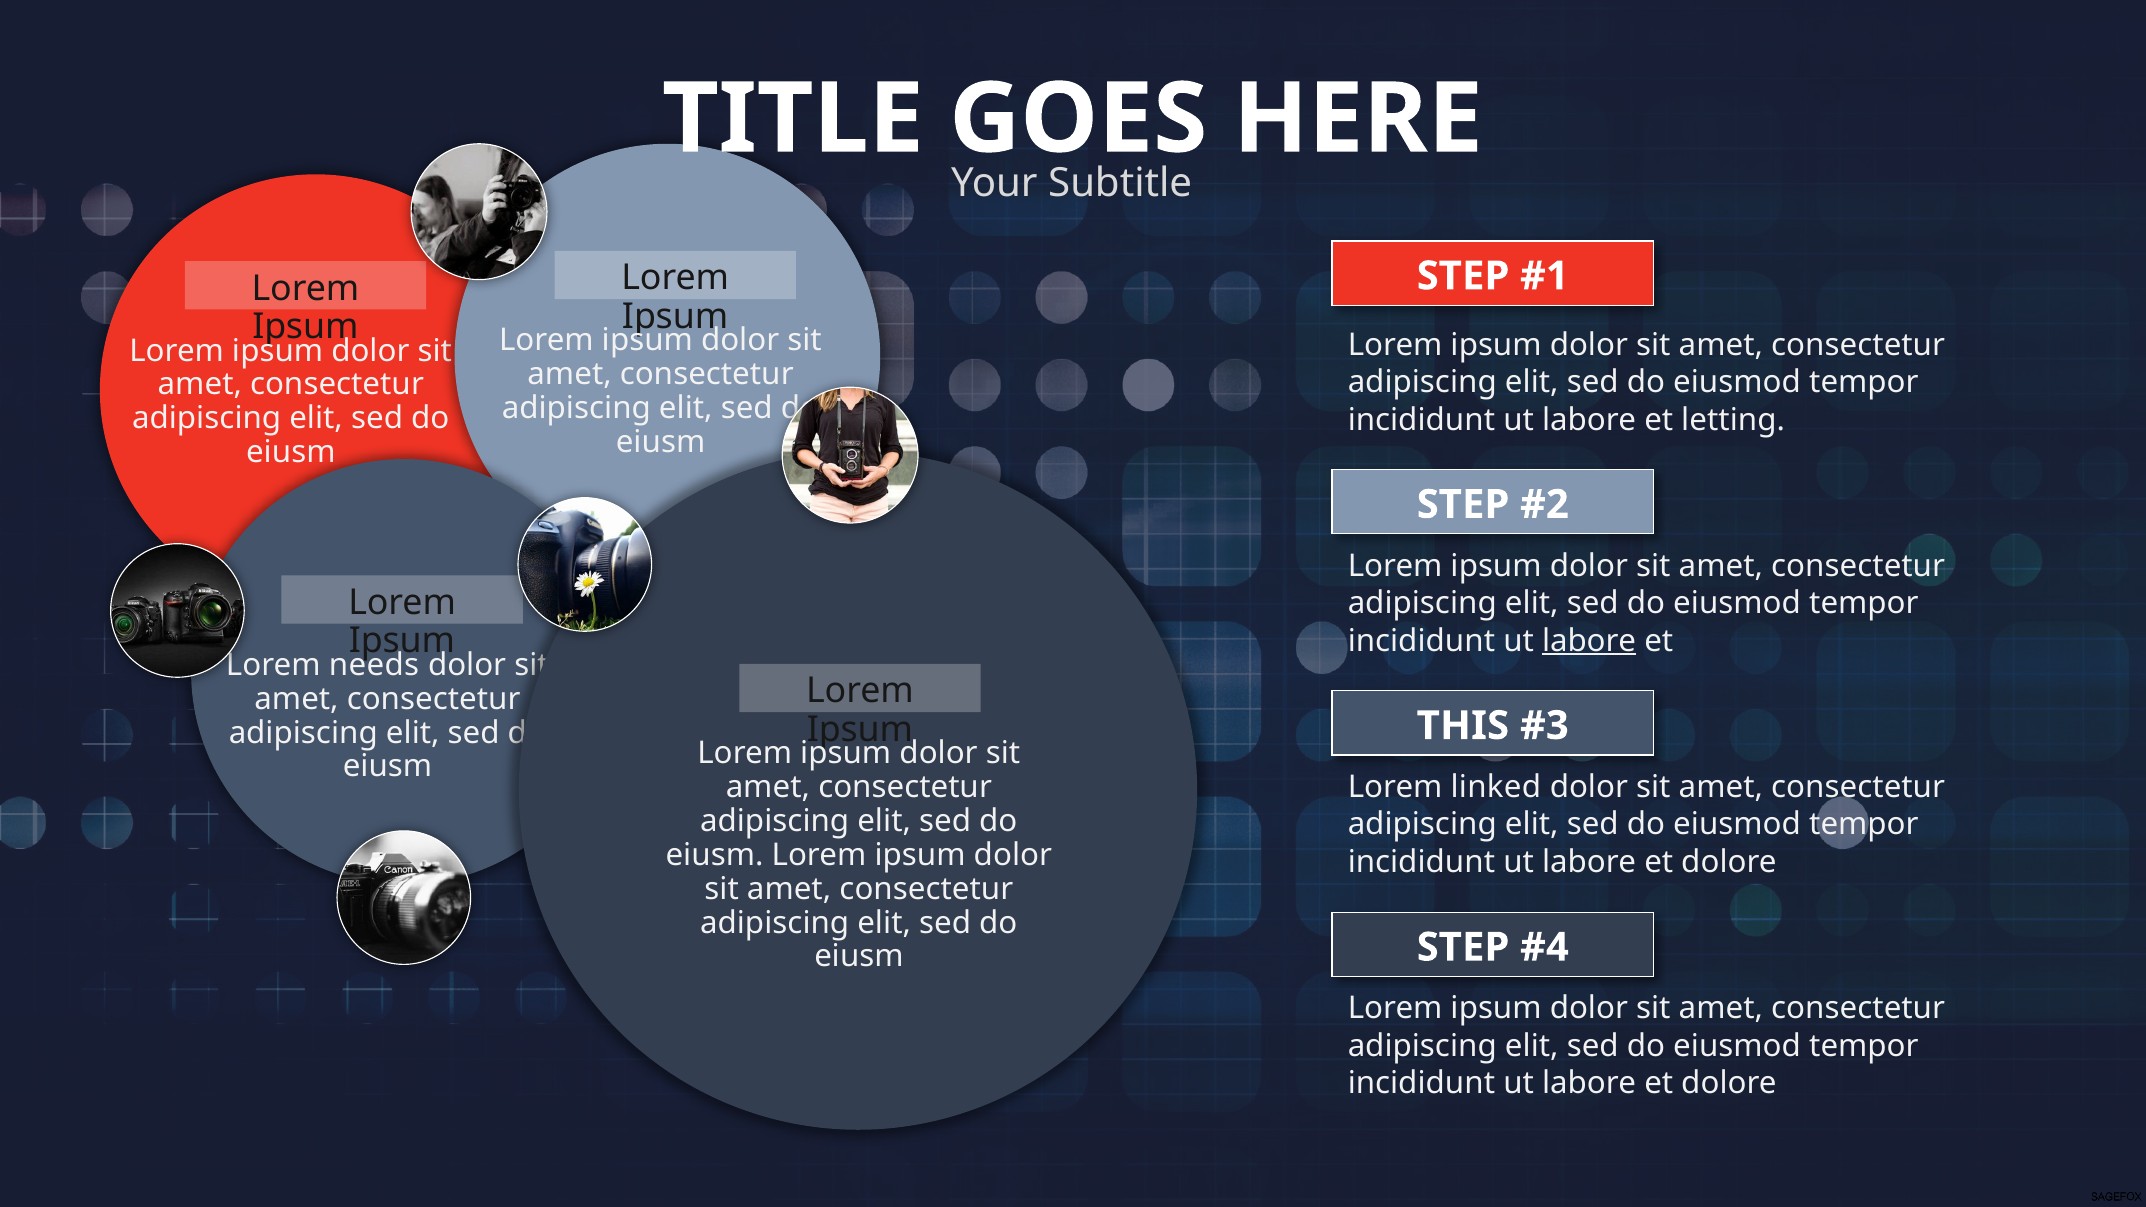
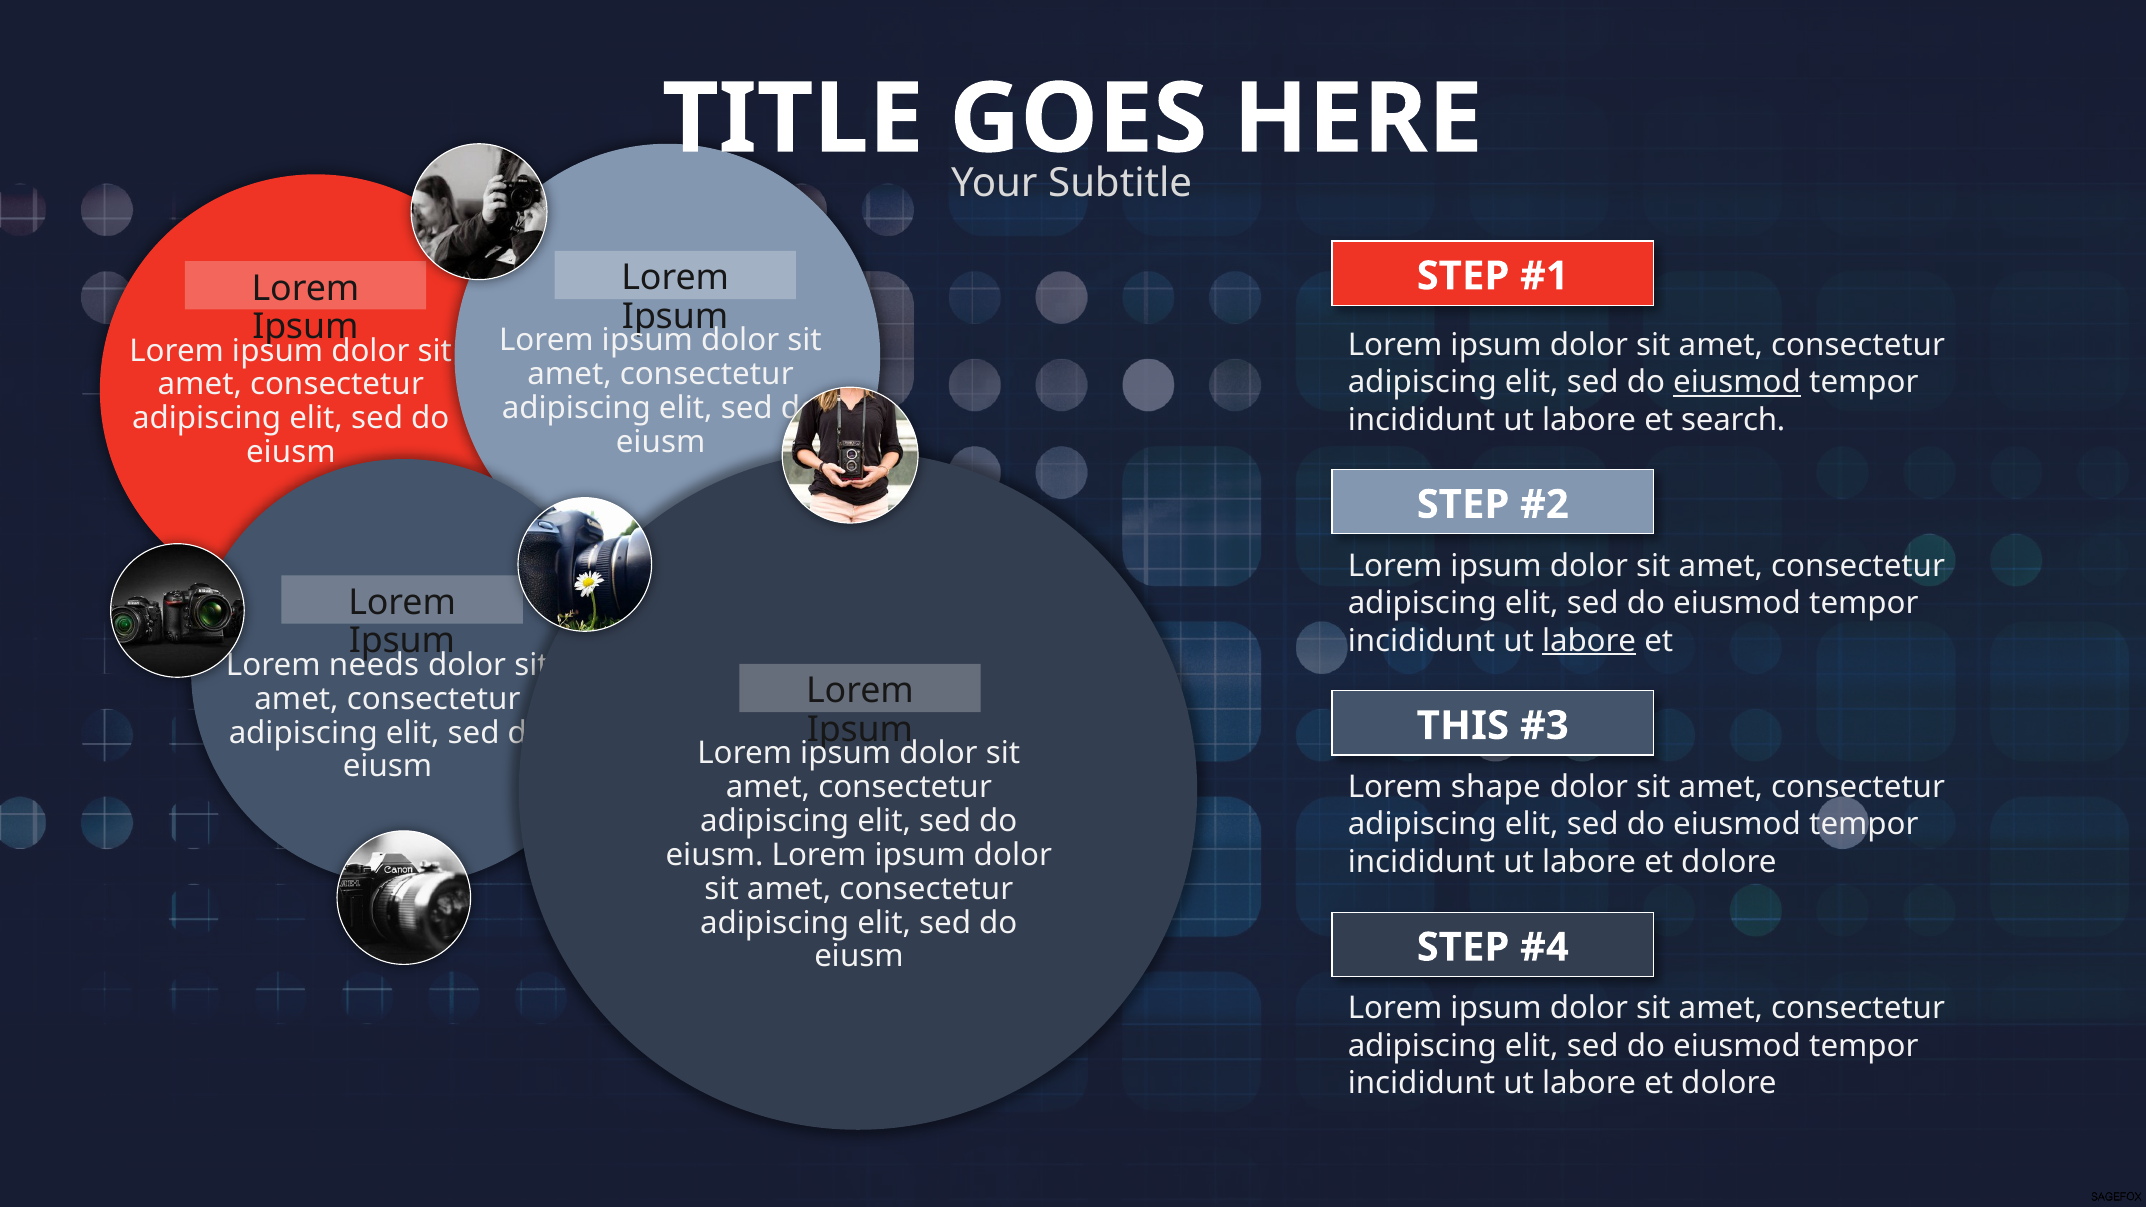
eiusmod underline: none -> present (1737, 383)
letting: letting -> search (1733, 420)
linked: linked -> shape (1496, 787)
